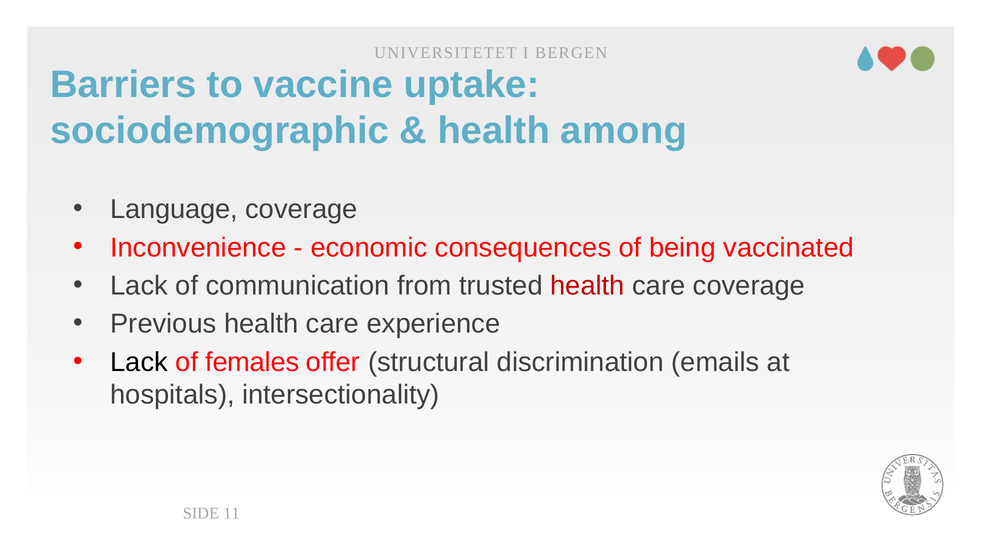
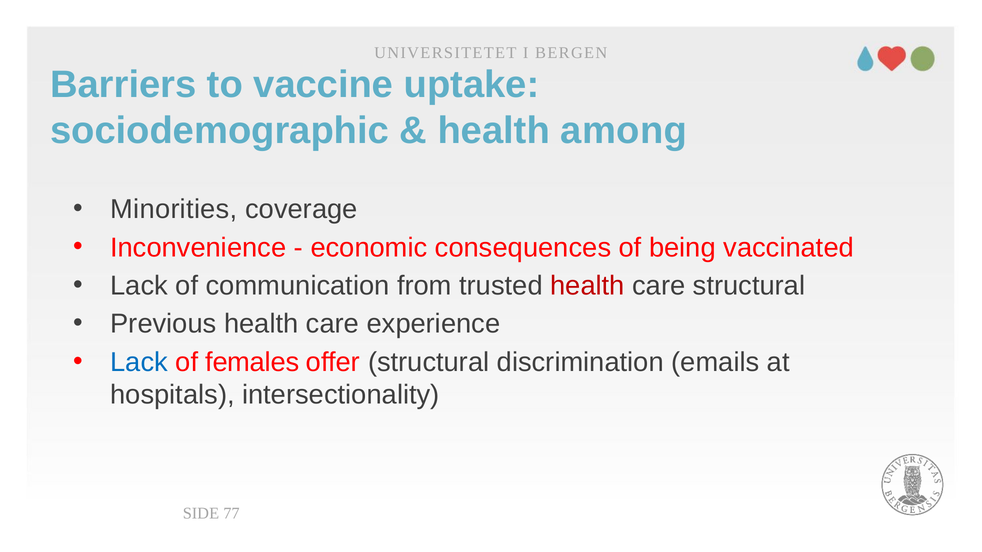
Language: Language -> Minorities (174, 209)
care coverage: coverage -> structural (749, 286)
Lack colour: black -> blue (139, 362)
11: 11 -> 77 (231, 514)
